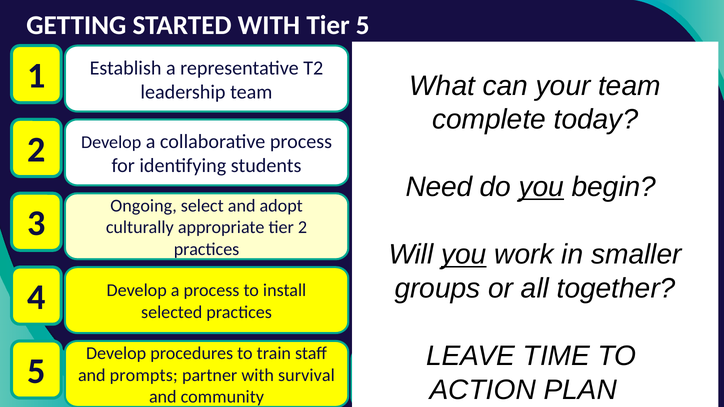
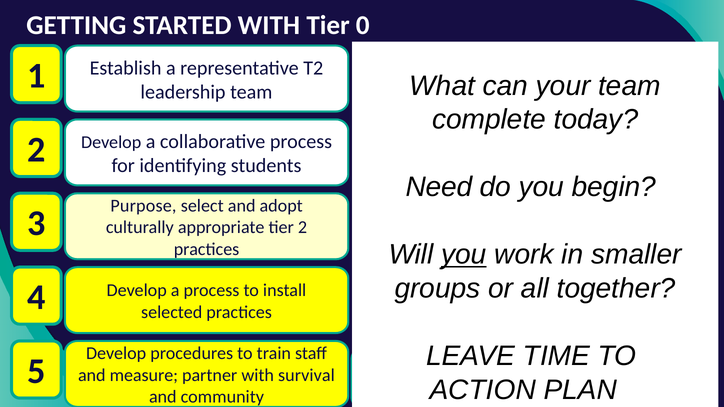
Tier 5: 5 -> 0 (363, 25)
you underline: present -> none (541, 187)
Ongoing: Ongoing -> Purpose (143, 206)
prompts: prompts -> measure (144, 375)
